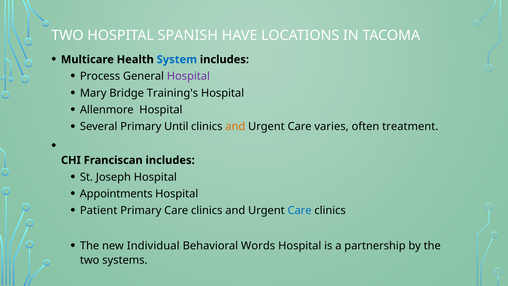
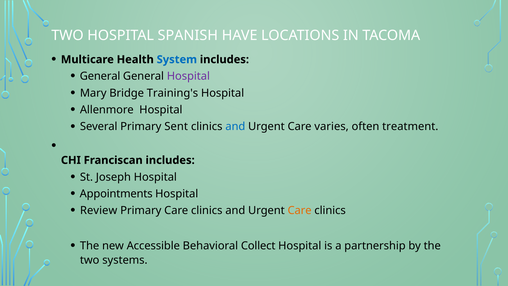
Process: Process -> General (100, 76)
Until: Until -> Sent (176, 127)
and colour: orange -> blue (235, 127)
Patient: Patient -> Review (99, 210)
Care colour: blue -> orange (300, 210)
Individual: Individual -> Accessible (153, 246)
Words: Words -> Collect (258, 246)
